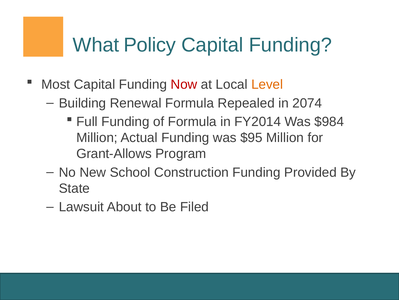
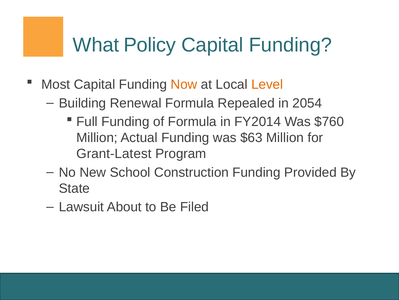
Now colour: red -> orange (184, 84)
2074: 2074 -> 2054 (307, 103)
$984: $984 -> $760 (329, 121)
$95: $95 -> $63 (251, 137)
Grant-Allows: Grant-Allows -> Grant-Latest (114, 153)
